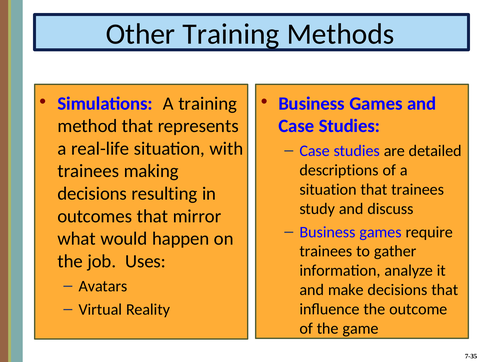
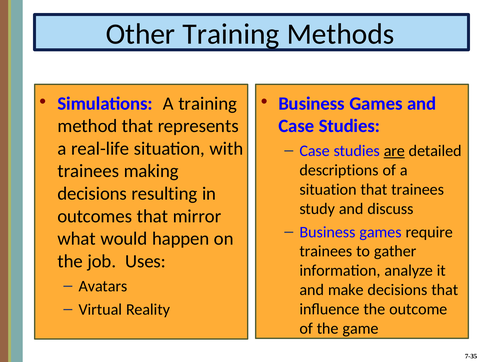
are underline: none -> present (394, 151)
